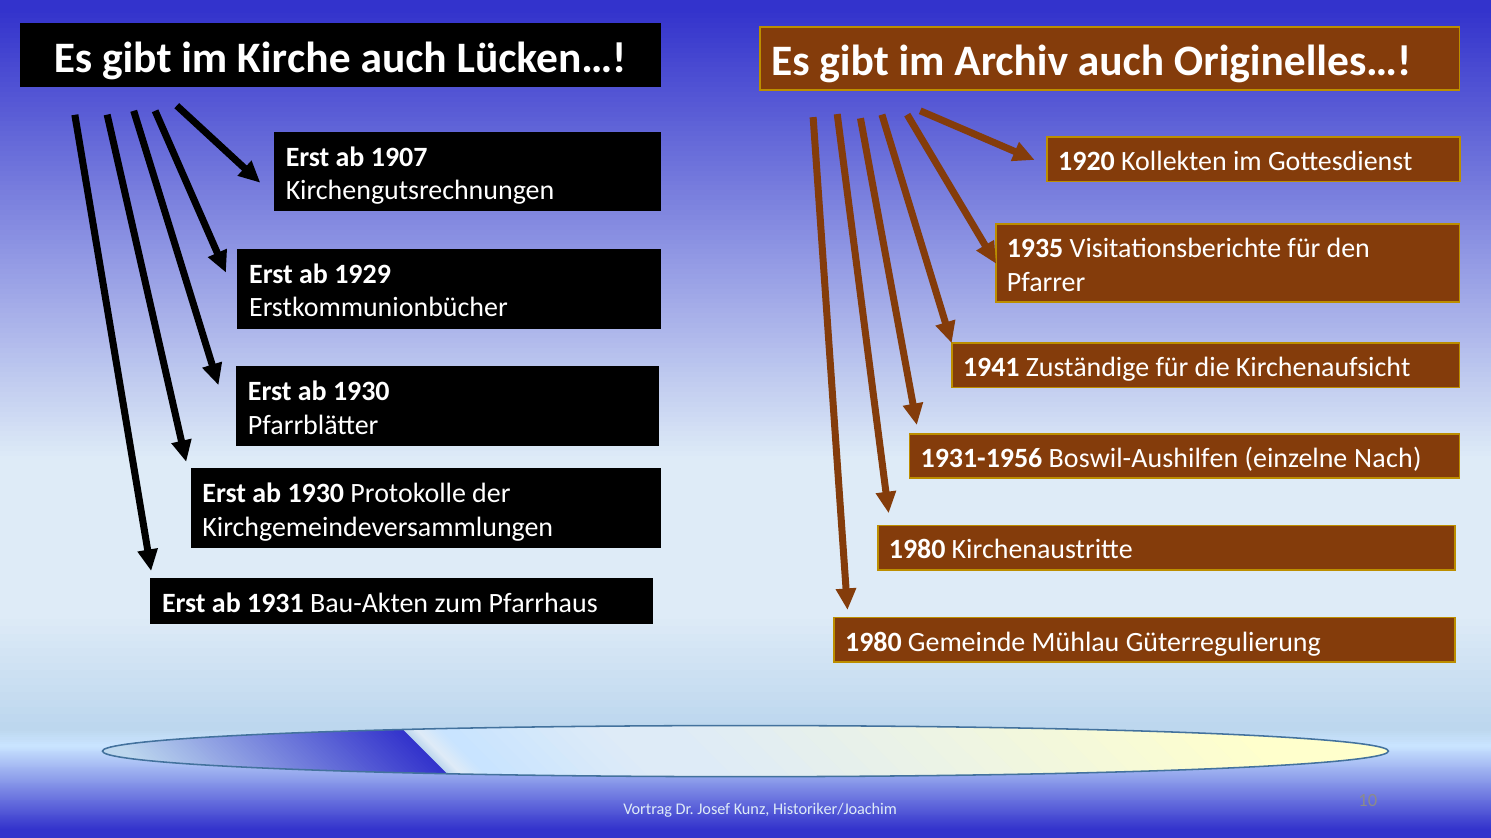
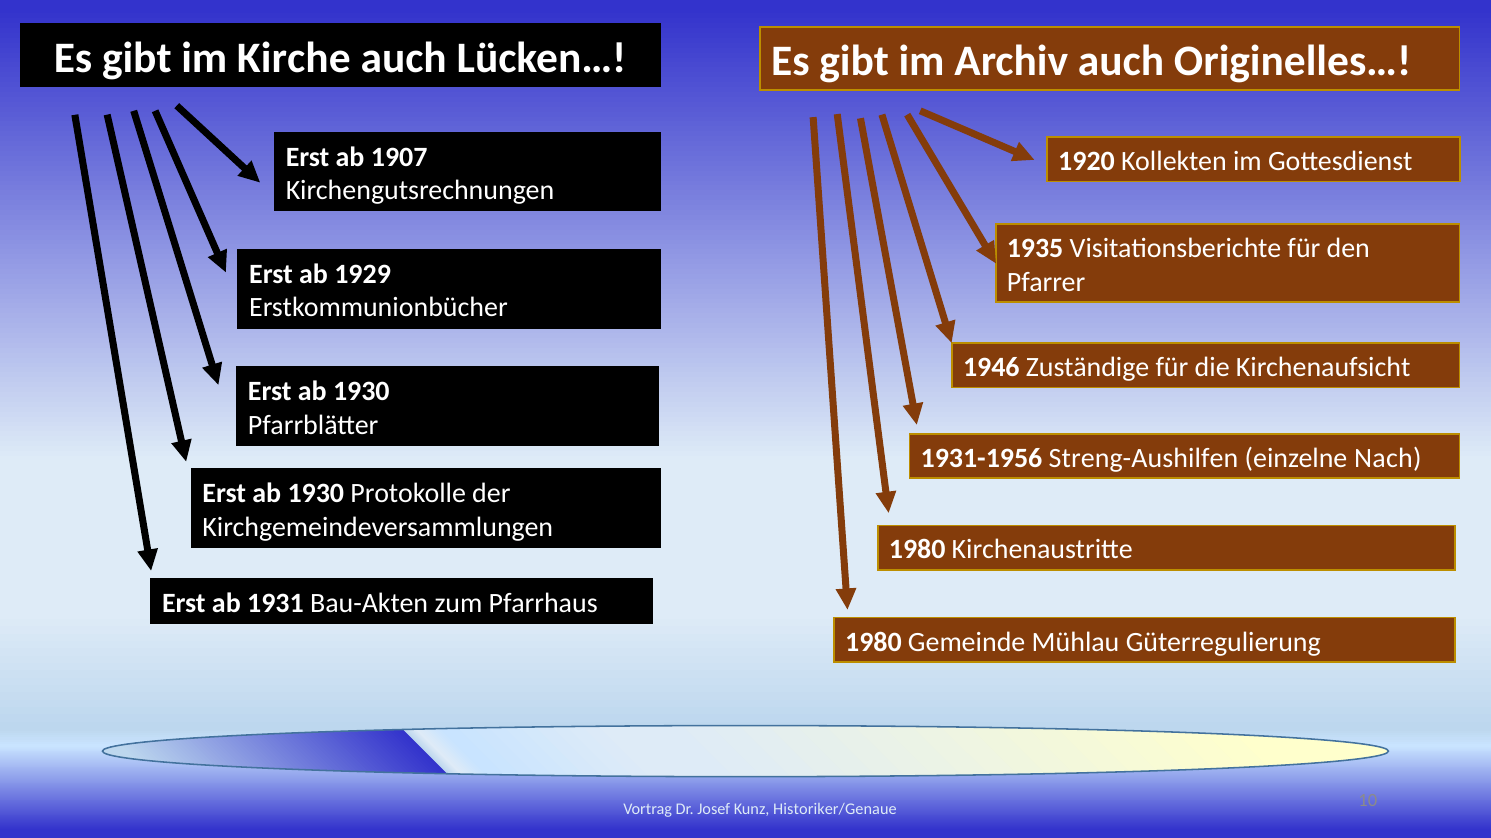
1941: 1941 -> 1946 (991, 368)
Boswil-Aushilfen: Boswil-Aushilfen -> Streng-Aushilfen (1144, 458)
Historiker/Joachim: Historiker/Joachim -> Historiker/Genaue (835, 809)
